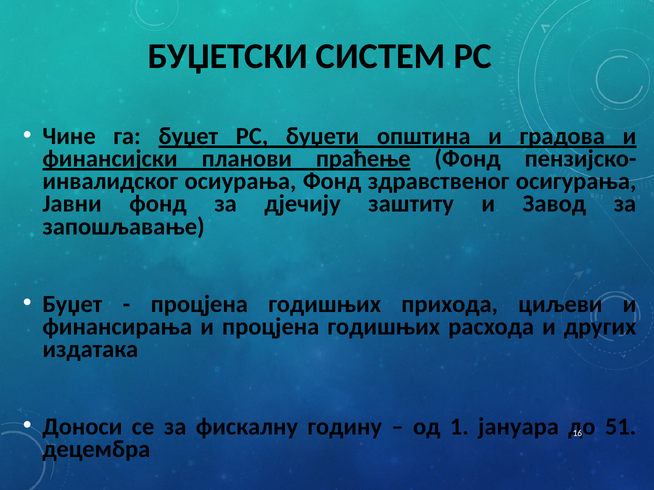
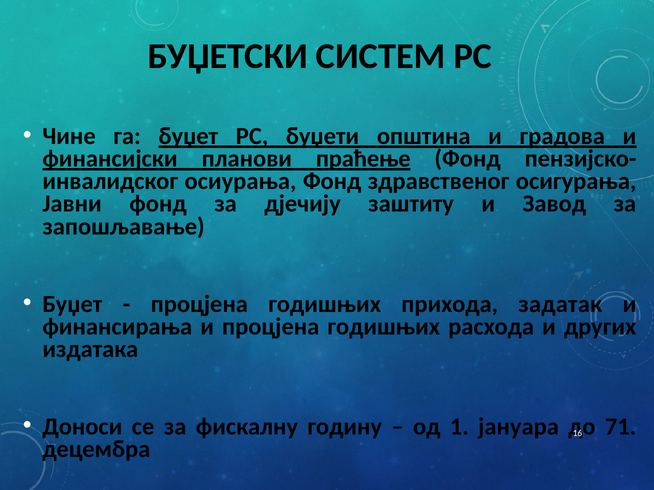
циљеви: циљеви -> задатак (560, 304)
51: 51 -> 71 (621, 427)
